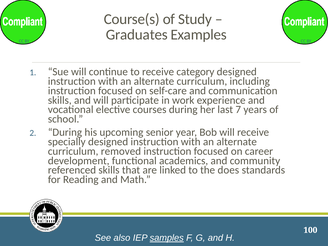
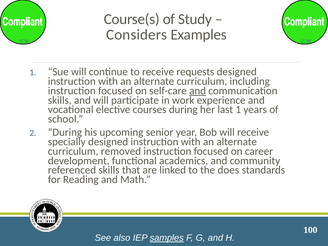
Graduates: Graduates -> Considers (137, 35)
category: category -> requests (195, 72)
and underline: none -> present (198, 91)
last 7: 7 -> 1 (238, 110)
